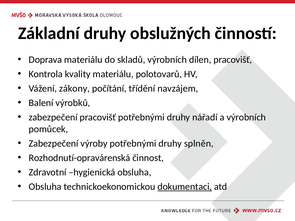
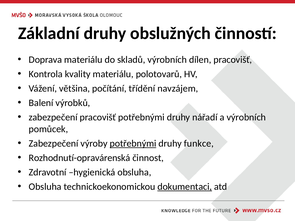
zákony: zákony -> většina (75, 89)
potřebnými underline: none -> present (133, 144)
splněn: splněn -> funkce (199, 144)
